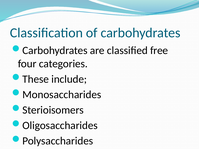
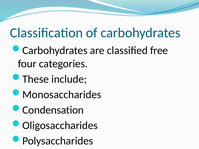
Sterioisomers: Sterioisomers -> Condensation (53, 110)
